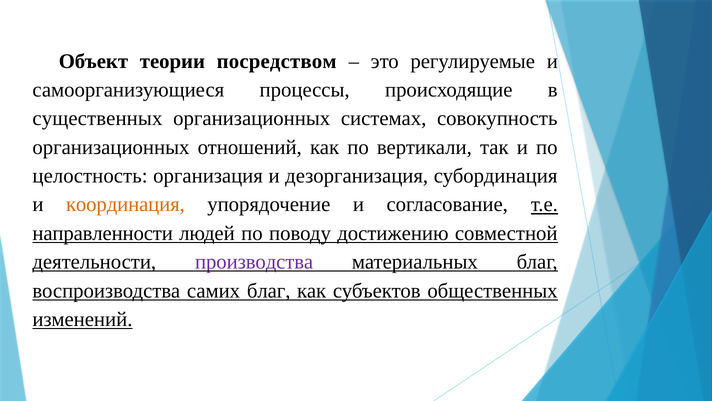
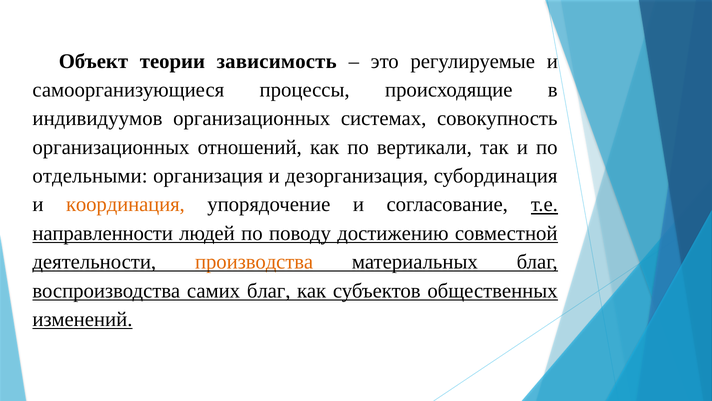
посредством: посредством -> зависимость (277, 61)
существенных: существенных -> индивидуумов (97, 118)
целостность: целостность -> отдельными (90, 176)
производства colour: purple -> orange (254, 262)
